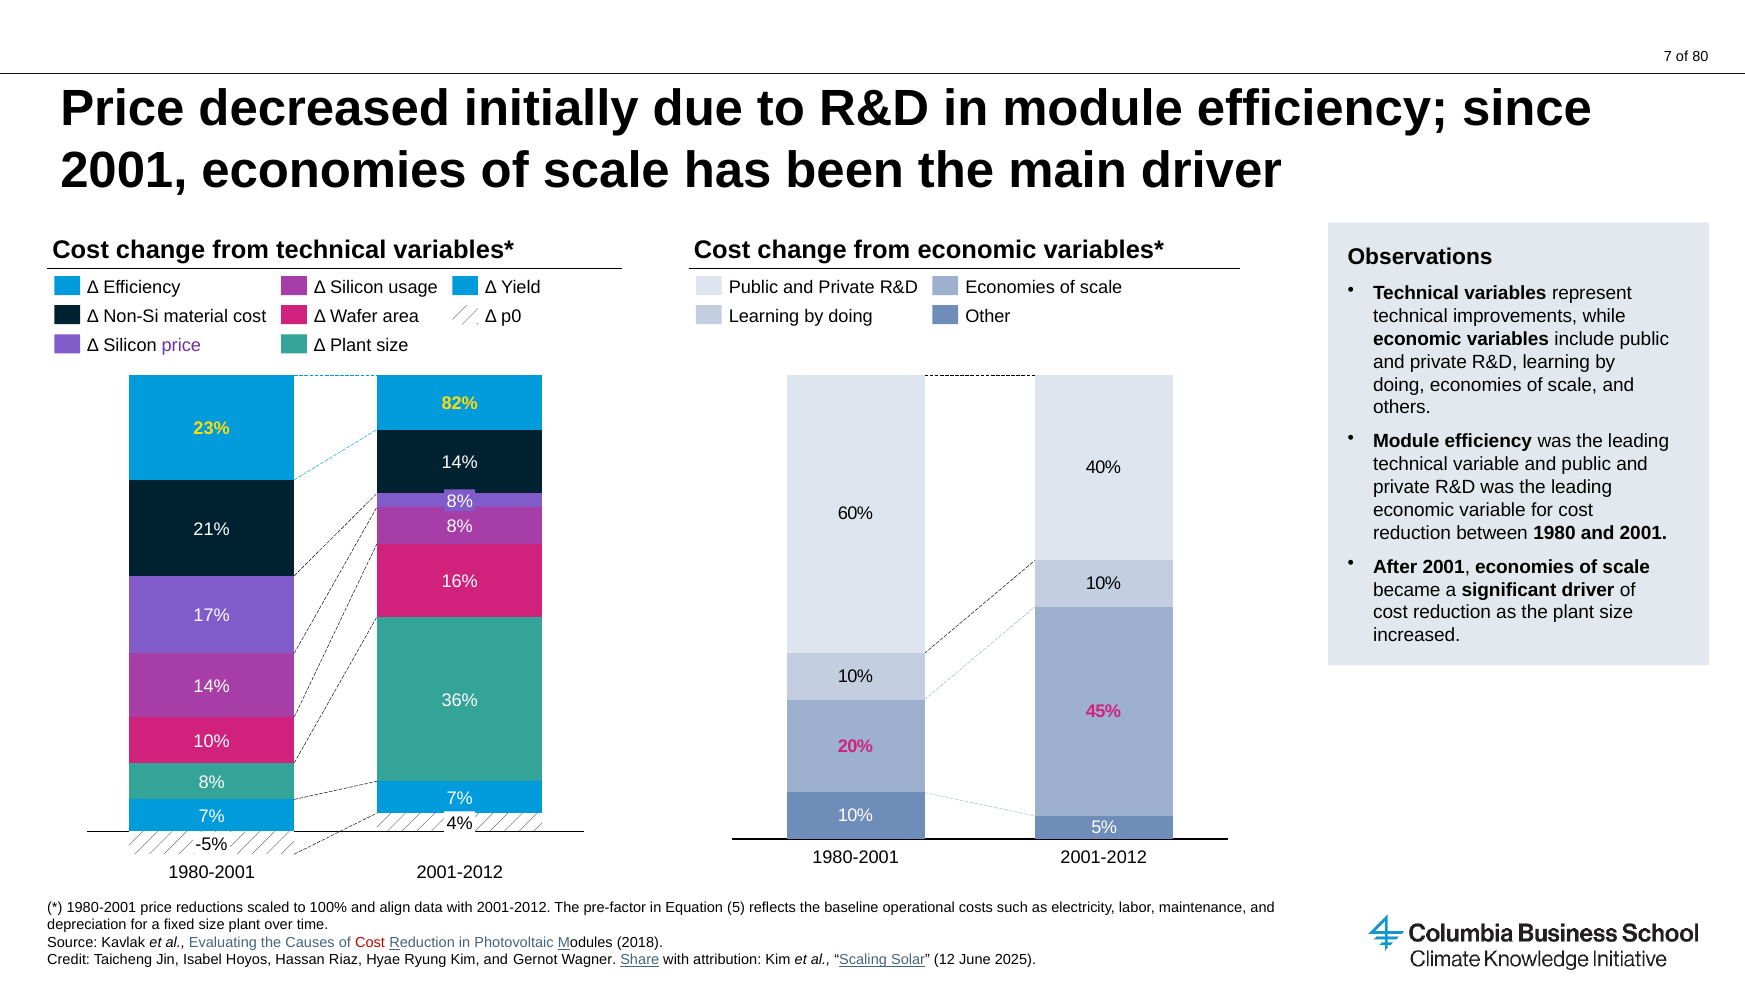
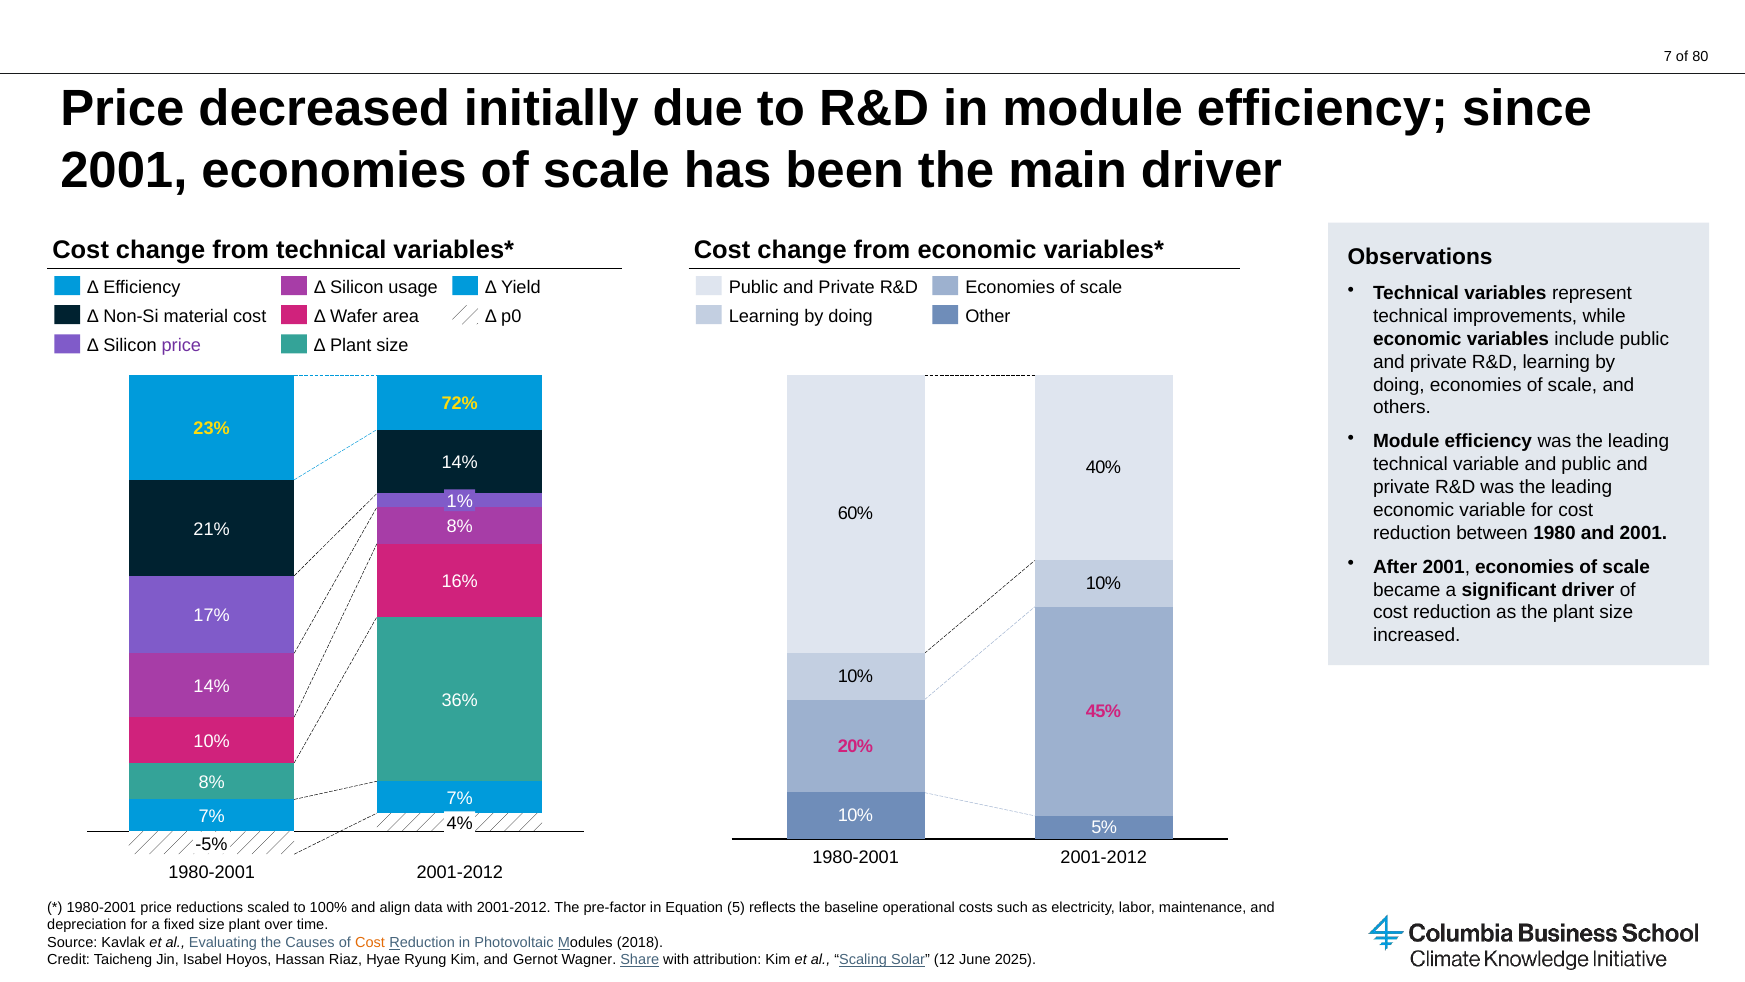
82%: 82% -> 72% (460, 403)
8%: 8% -> 1% (460, 501)
Cost colour: red -> orange (370, 942)
